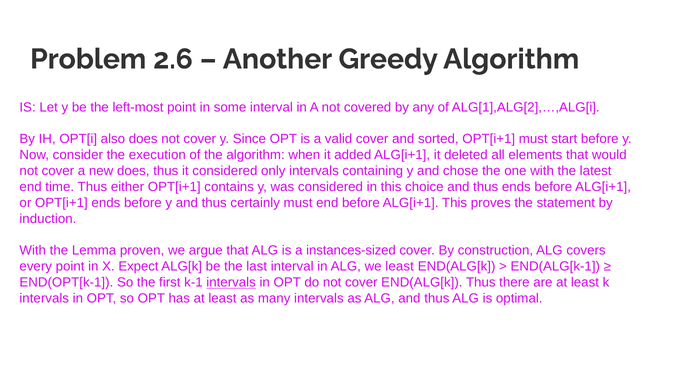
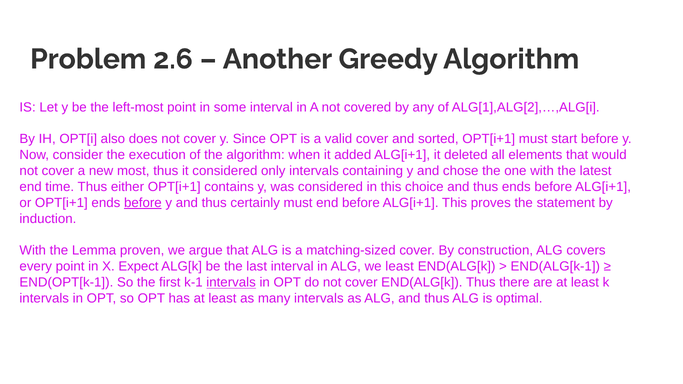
new does: does -> most (133, 171)
before underline: none -> present (143, 203)
instances-sized: instances-sized -> matching-sized (351, 251)
